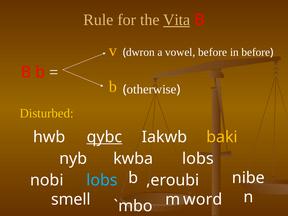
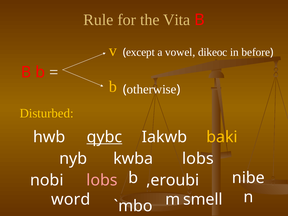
Vita underline: present -> none (177, 20)
dwron: dwron -> except (140, 52)
vowel before: before -> dikeoc (213, 52)
lobs colour: light blue -> pink (102, 180)
smell: smell -> word (71, 199)
word: word -> smell (203, 199)
